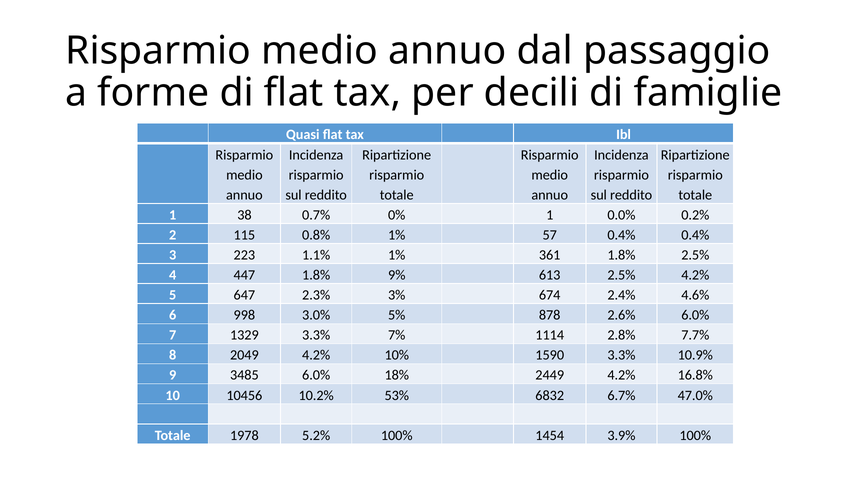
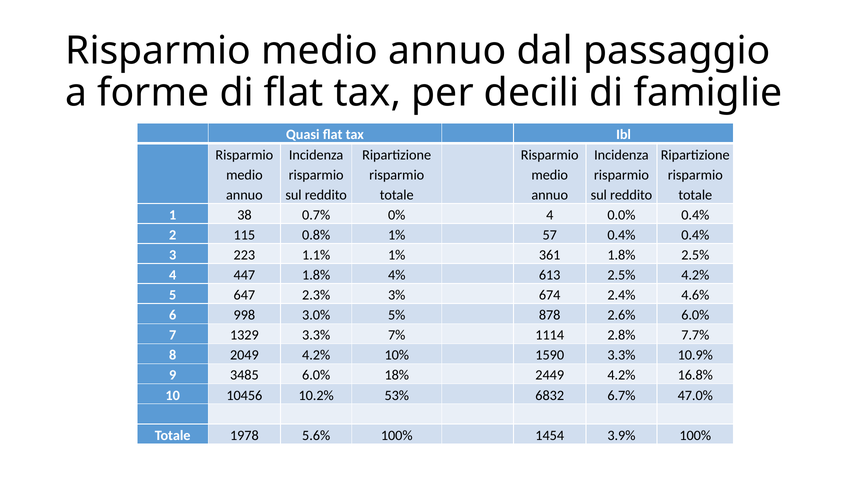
0% 1: 1 -> 4 (550, 215)
0.0% 0.2%: 0.2% -> 0.4% (695, 215)
9%: 9% -> 4% (397, 275)
5.2%: 5.2% -> 5.6% (316, 435)
